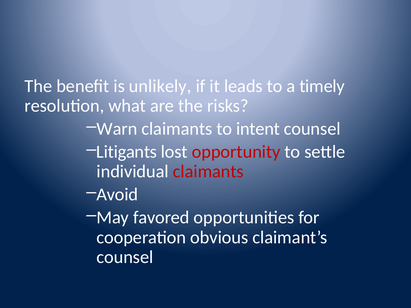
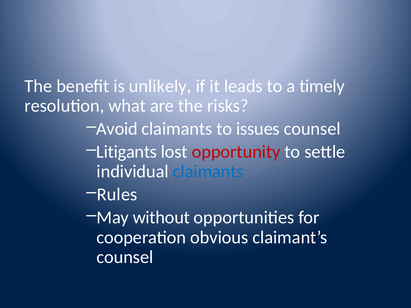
Warn: Warn -> Avoid (117, 129)
intent: intent -> issues (258, 129)
claimants colour: red -> blue (208, 172)
Avoid: Avoid -> Rules (117, 195)
favored: favored -> without (161, 218)
